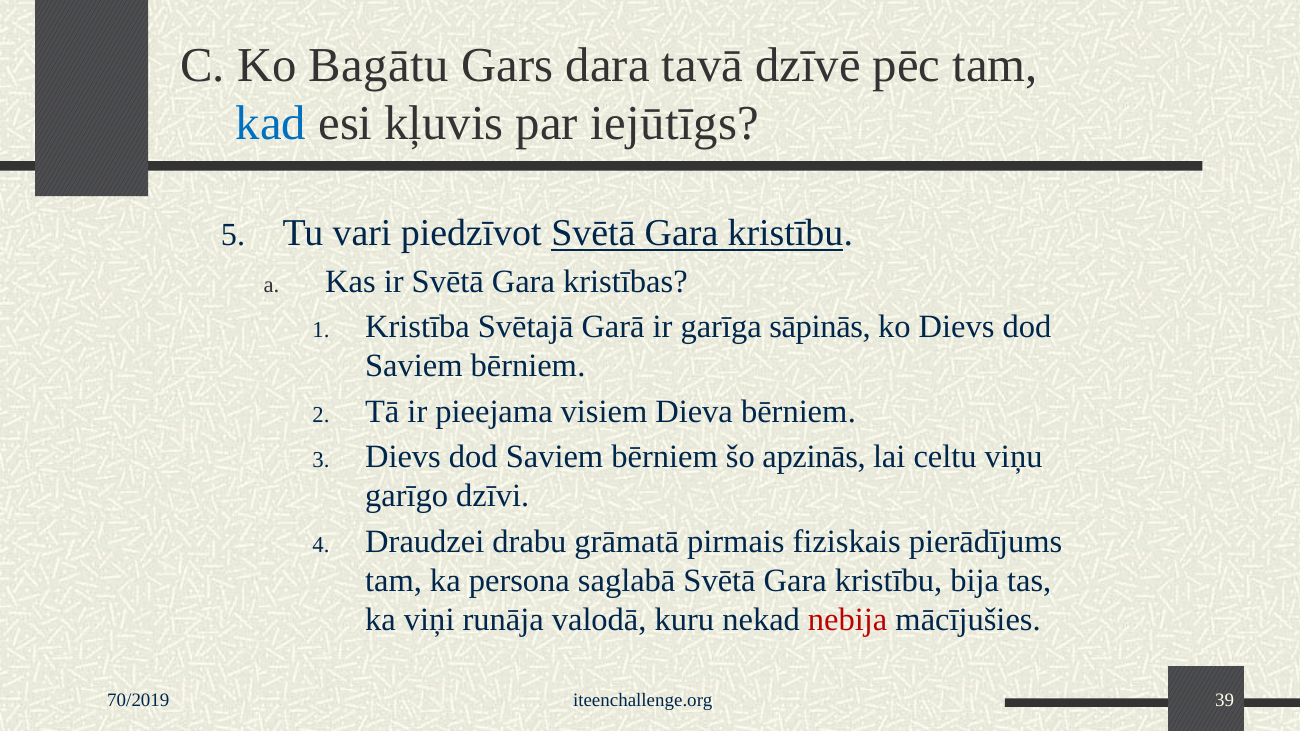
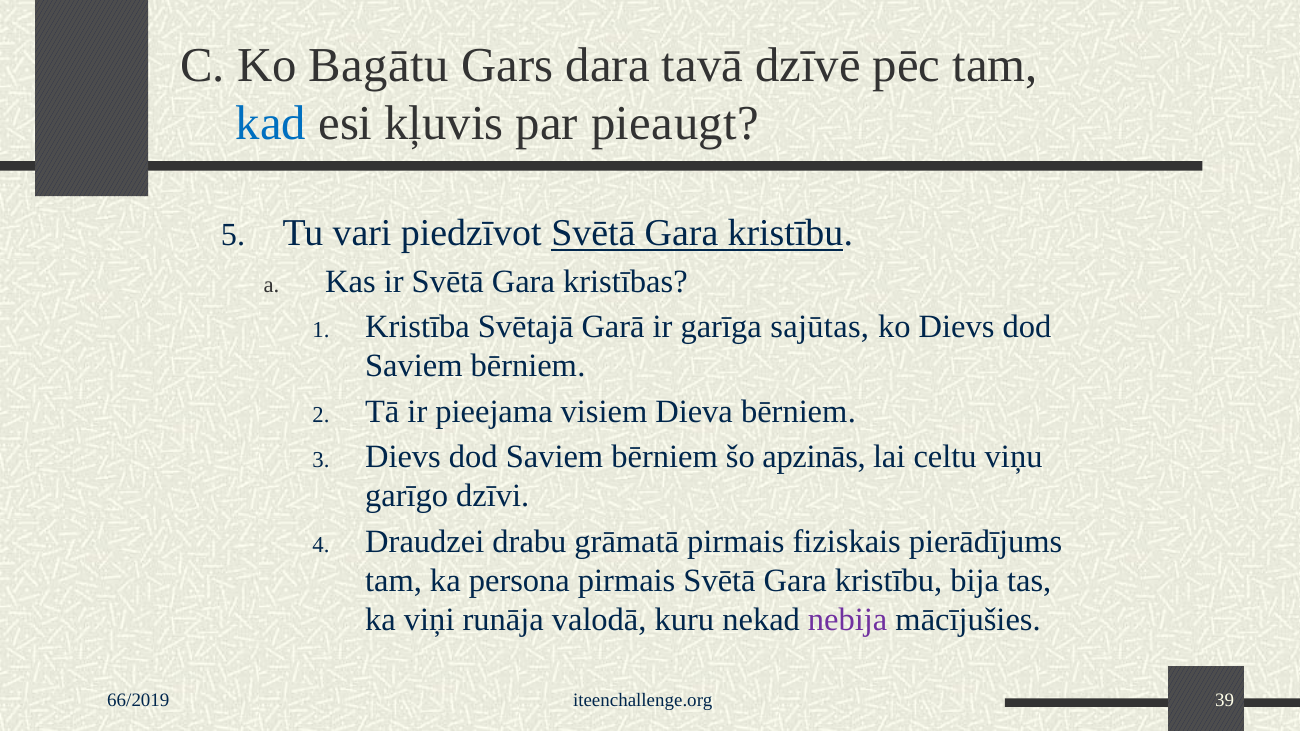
iejūtīgs: iejūtīgs -> pieaugt (675, 124)
sāpinās: sāpinās -> sajūtas (820, 327)
persona saglabā: saglabā -> pirmais (627, 581)
nebija colour: red -> purple (848, 620)
70/2019: 70/2019 -> 66/2019 (138, 700)
